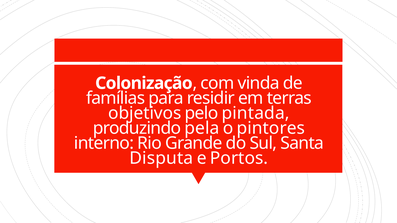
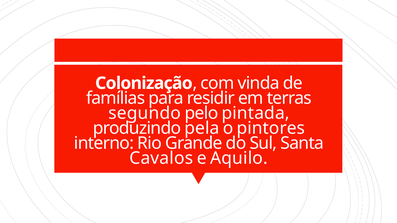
objetivos: objetivos -> segundo (145, 113)
Disputa: Disputa -> Cavalos (161, 158)
Portos: Portos -> Aquilo (239, 158)
